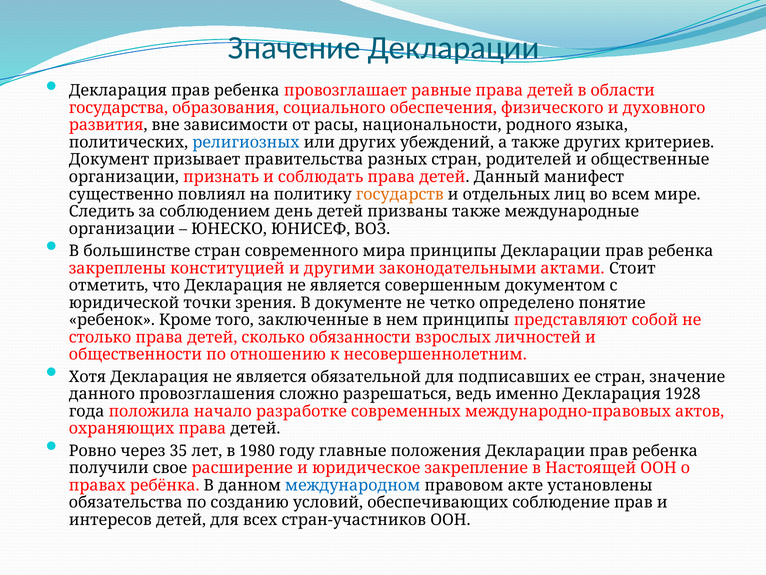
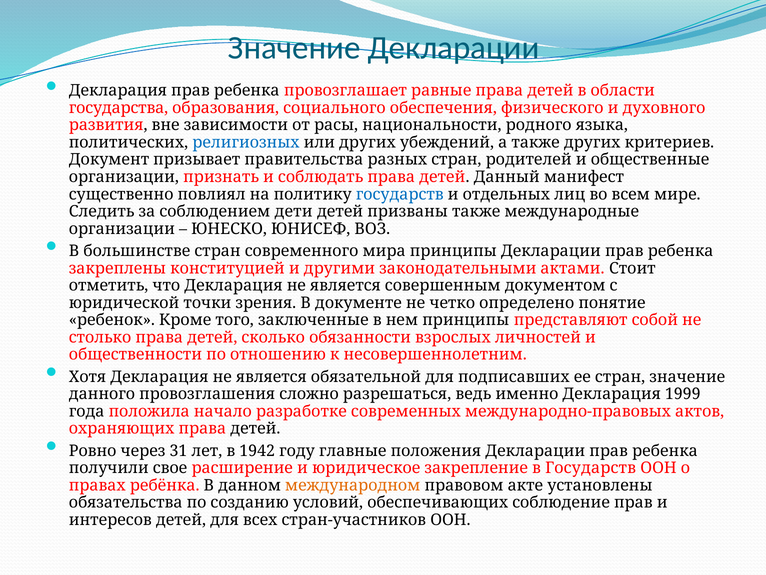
государств colour: orange -> blue (400, 194)
день: день -> дети (294, 211)
1928: 1928 -> 1999 (683, 394)
35: 35 -> 31 (178, 450)
1980: 1980 -> 1942 (257, 450)
в Настоящей: Настоящей -> Государств (591, 468)
международном colour: blue -> orange (353, 485)
